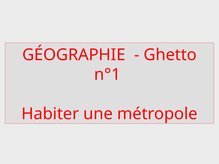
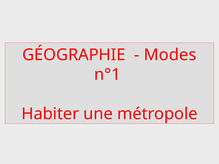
Ghetto: Ghetto -> Modes (170, 55)
